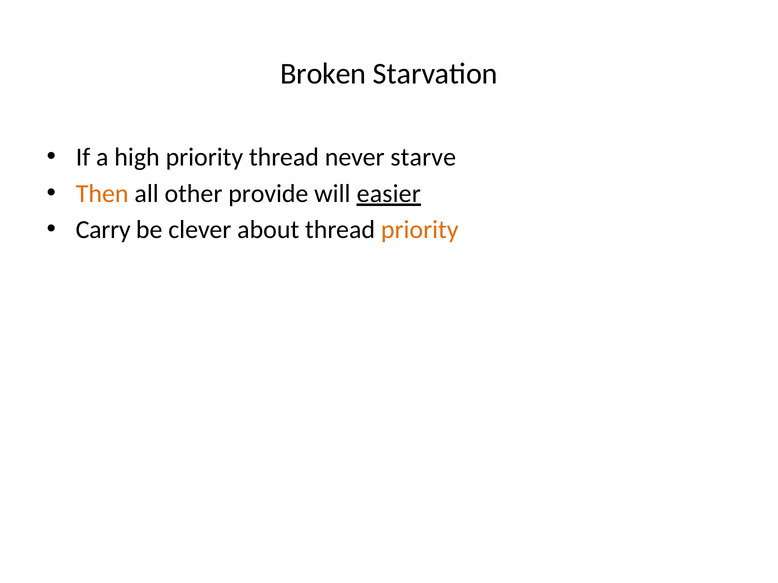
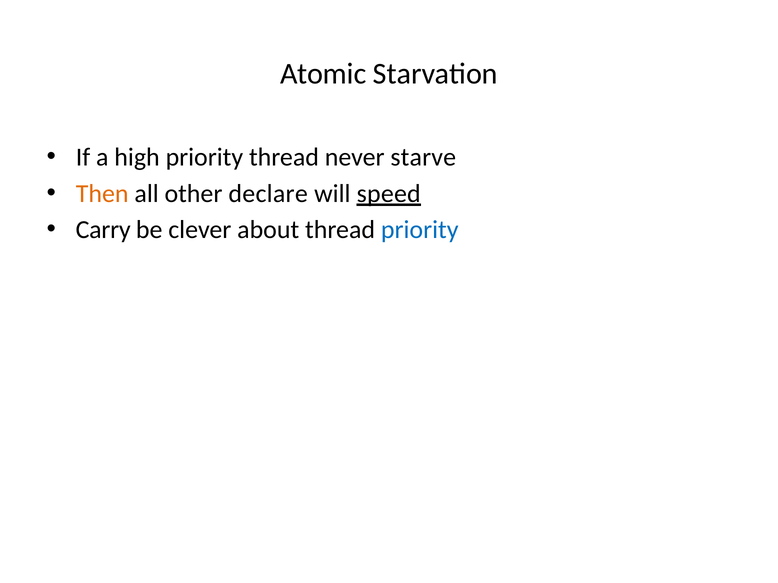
Broken: Broken -> Atomic (323, 74)
provide: provide -> declare (268, 194)
easier: easier -> speed (389, 194)
priority colour: orange -> blue (420, 230)
